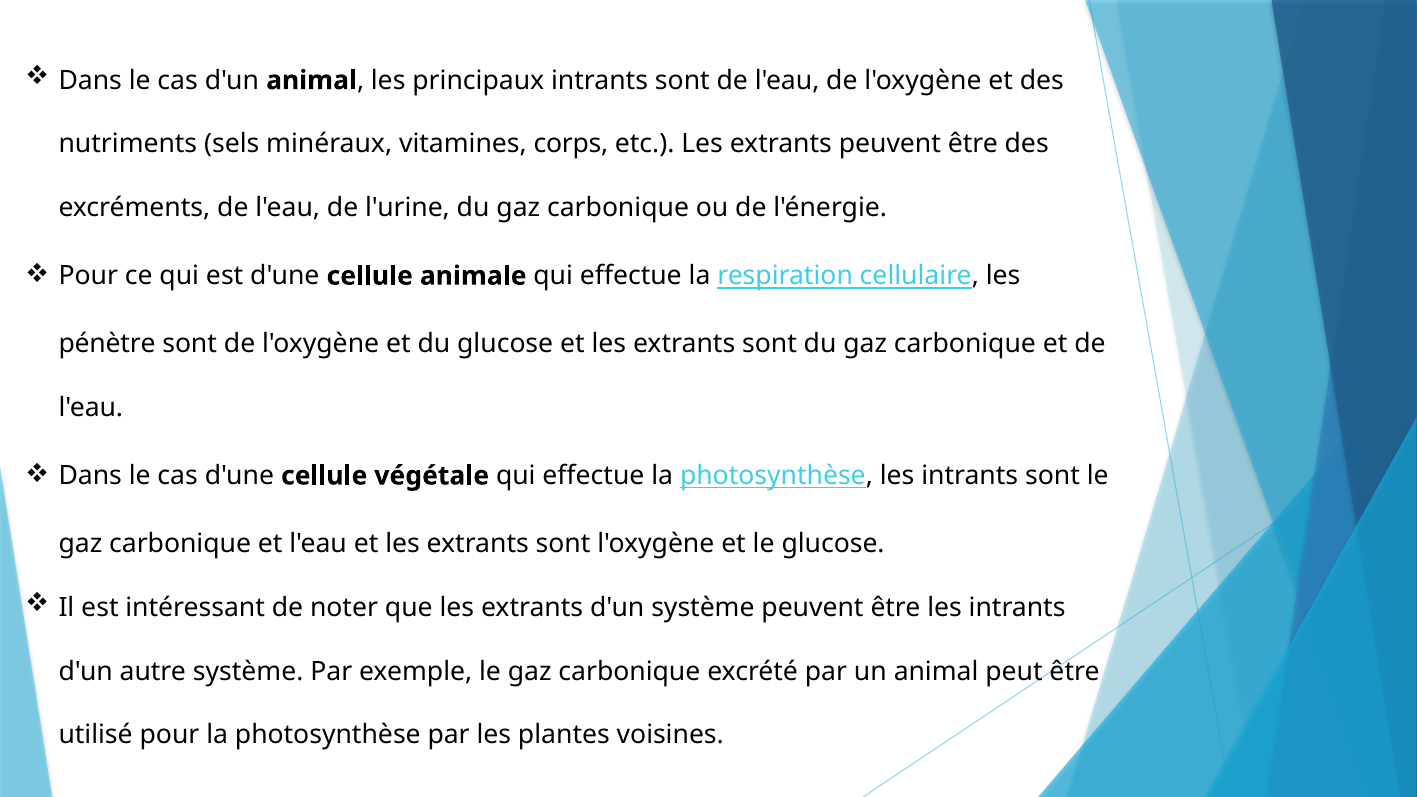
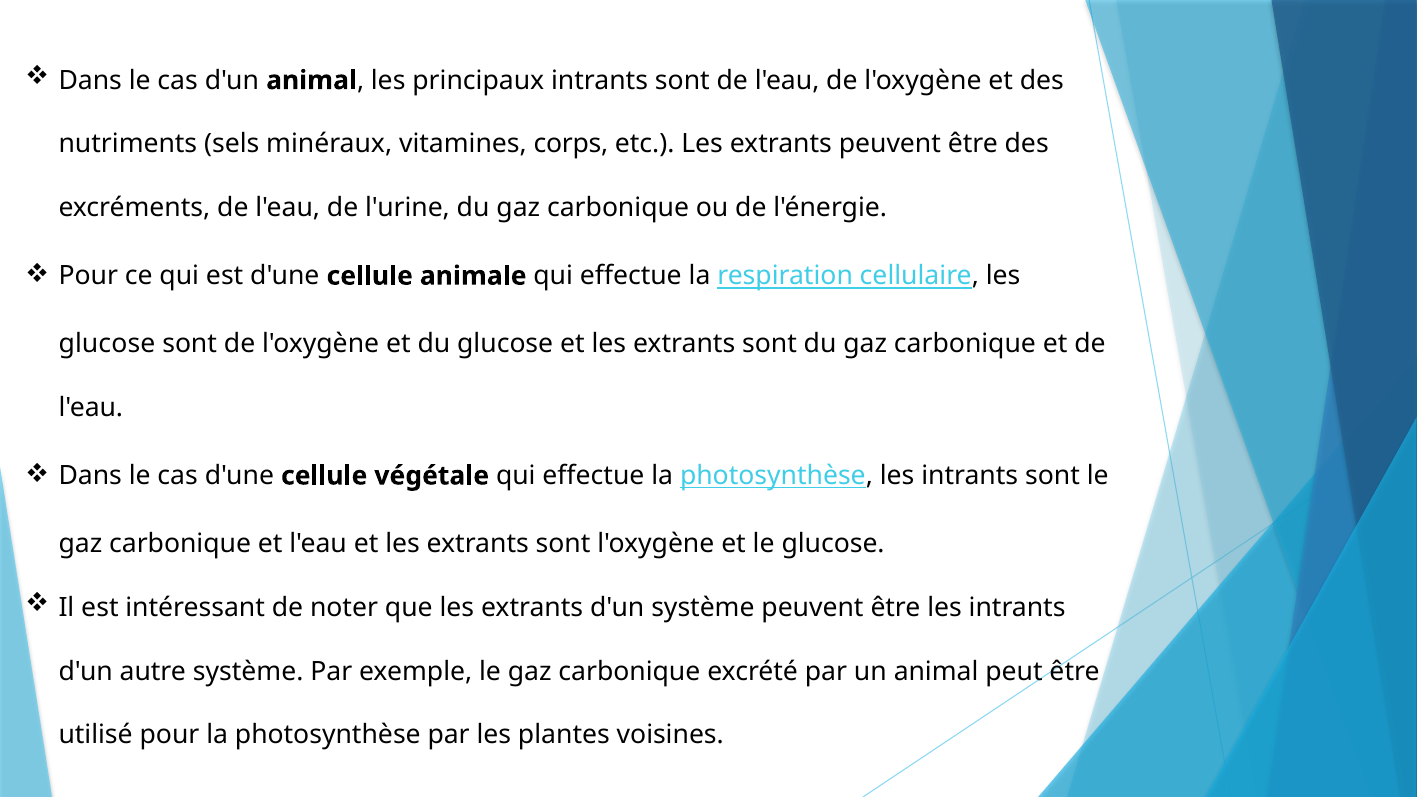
pénètre: pénètre -> glucose (107, 344)
